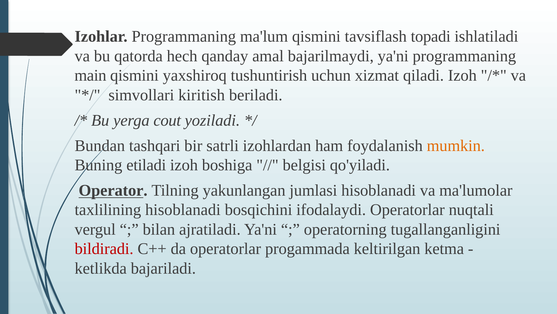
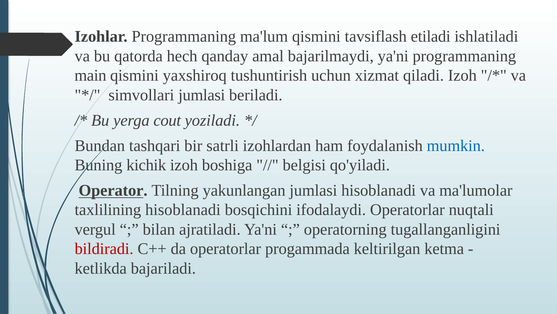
topadi: topadi -> etiladi (431, 36)
simvollari kiritish: kiritish -> jumlasi (202, 95)
mumkin colour: orange -> blue (456, 145)
etiladi: etiladi -> kichik (146, 165)
